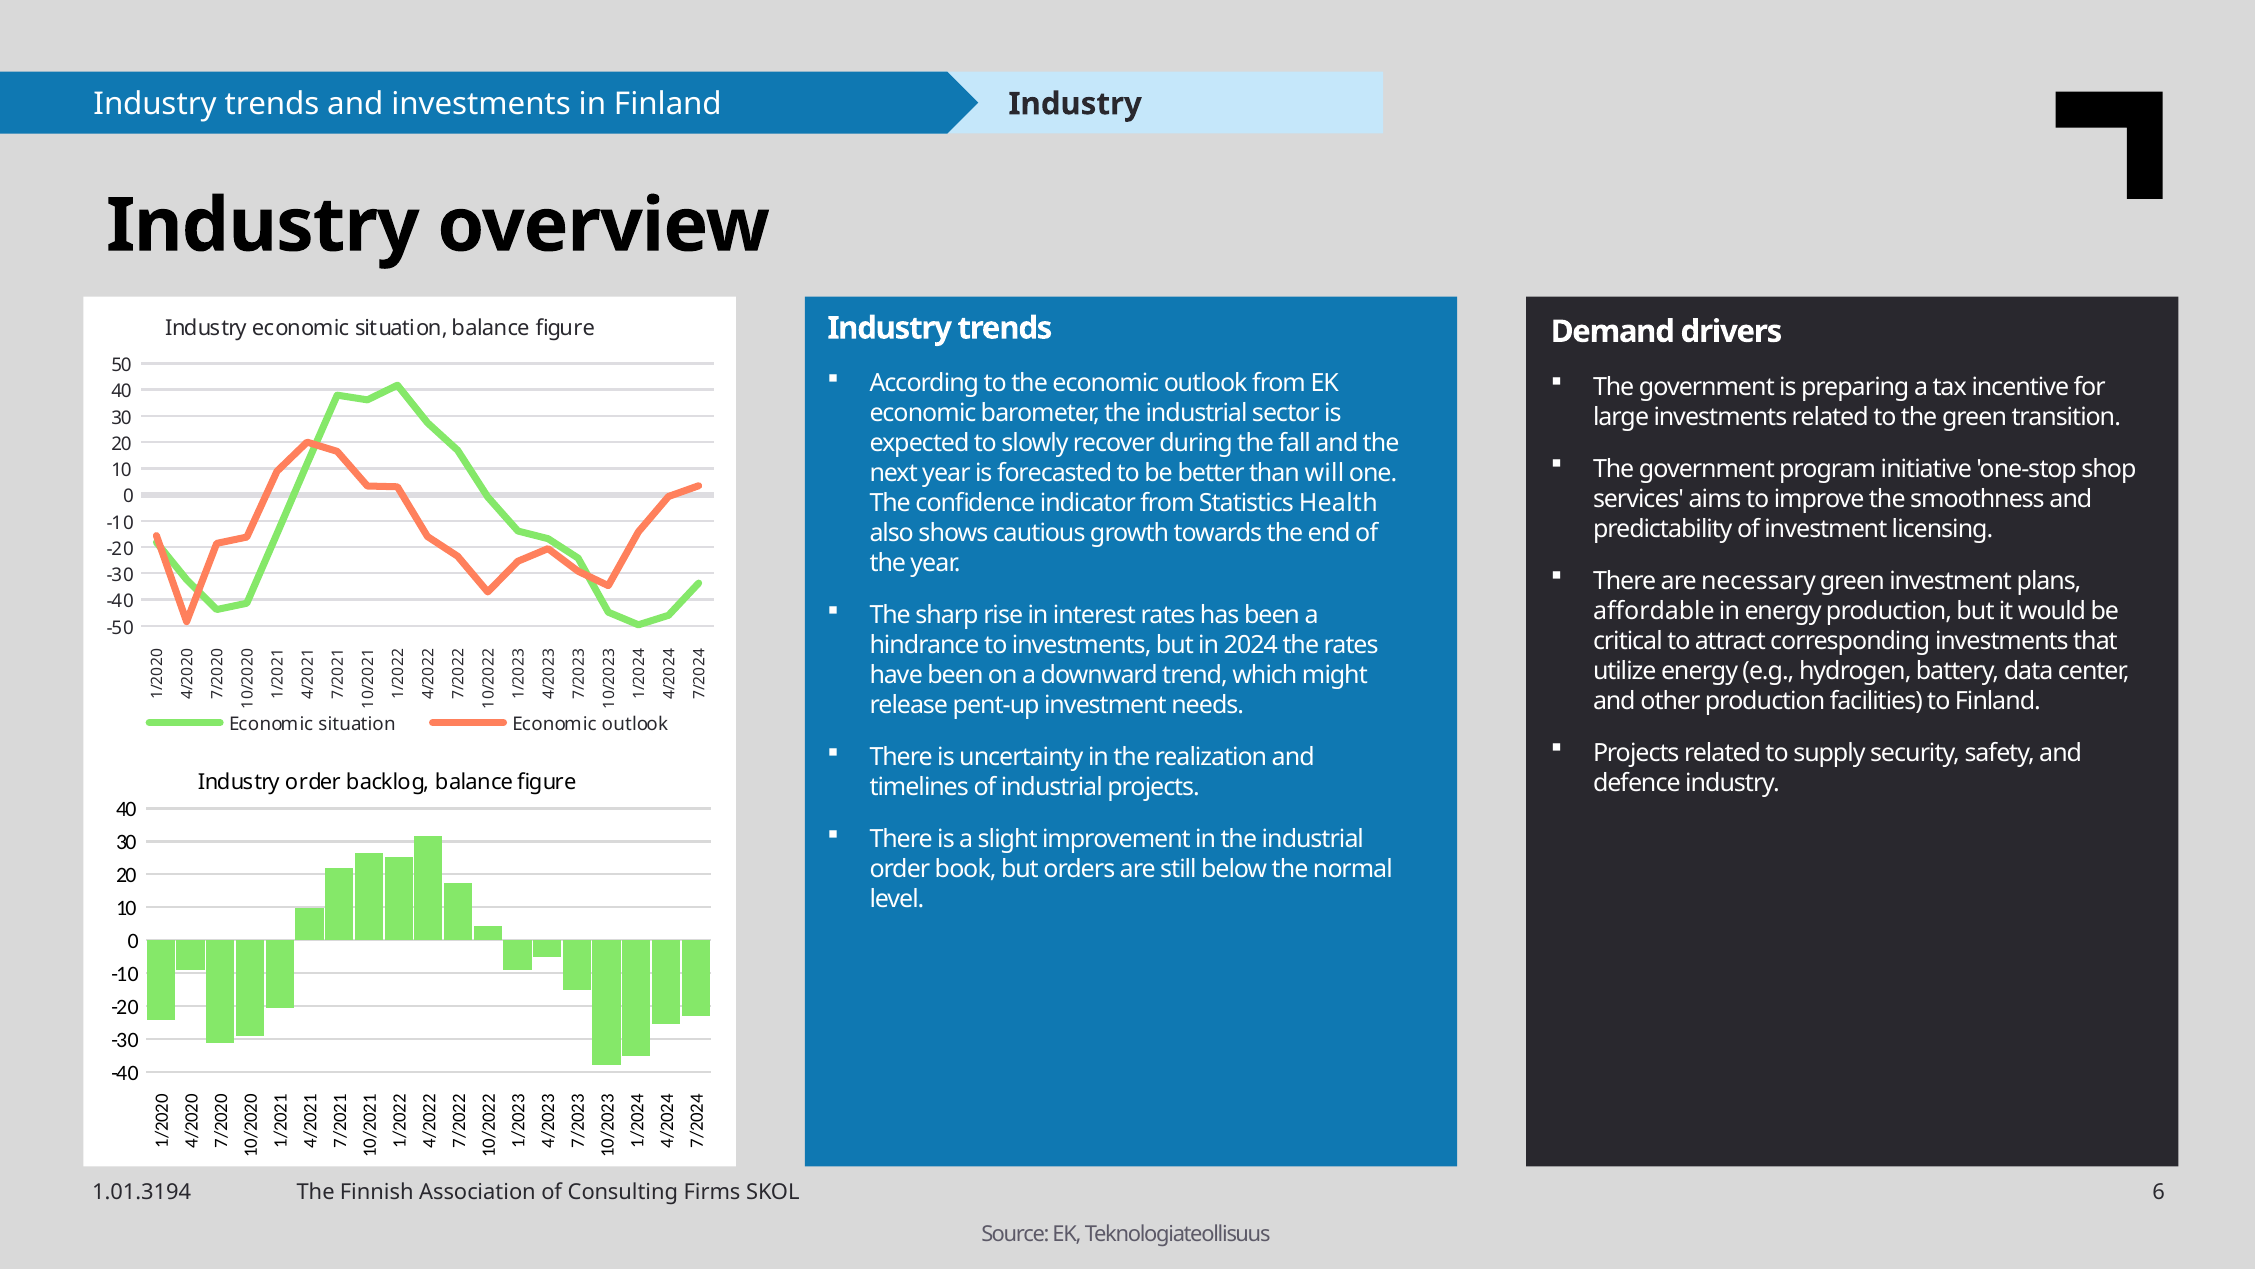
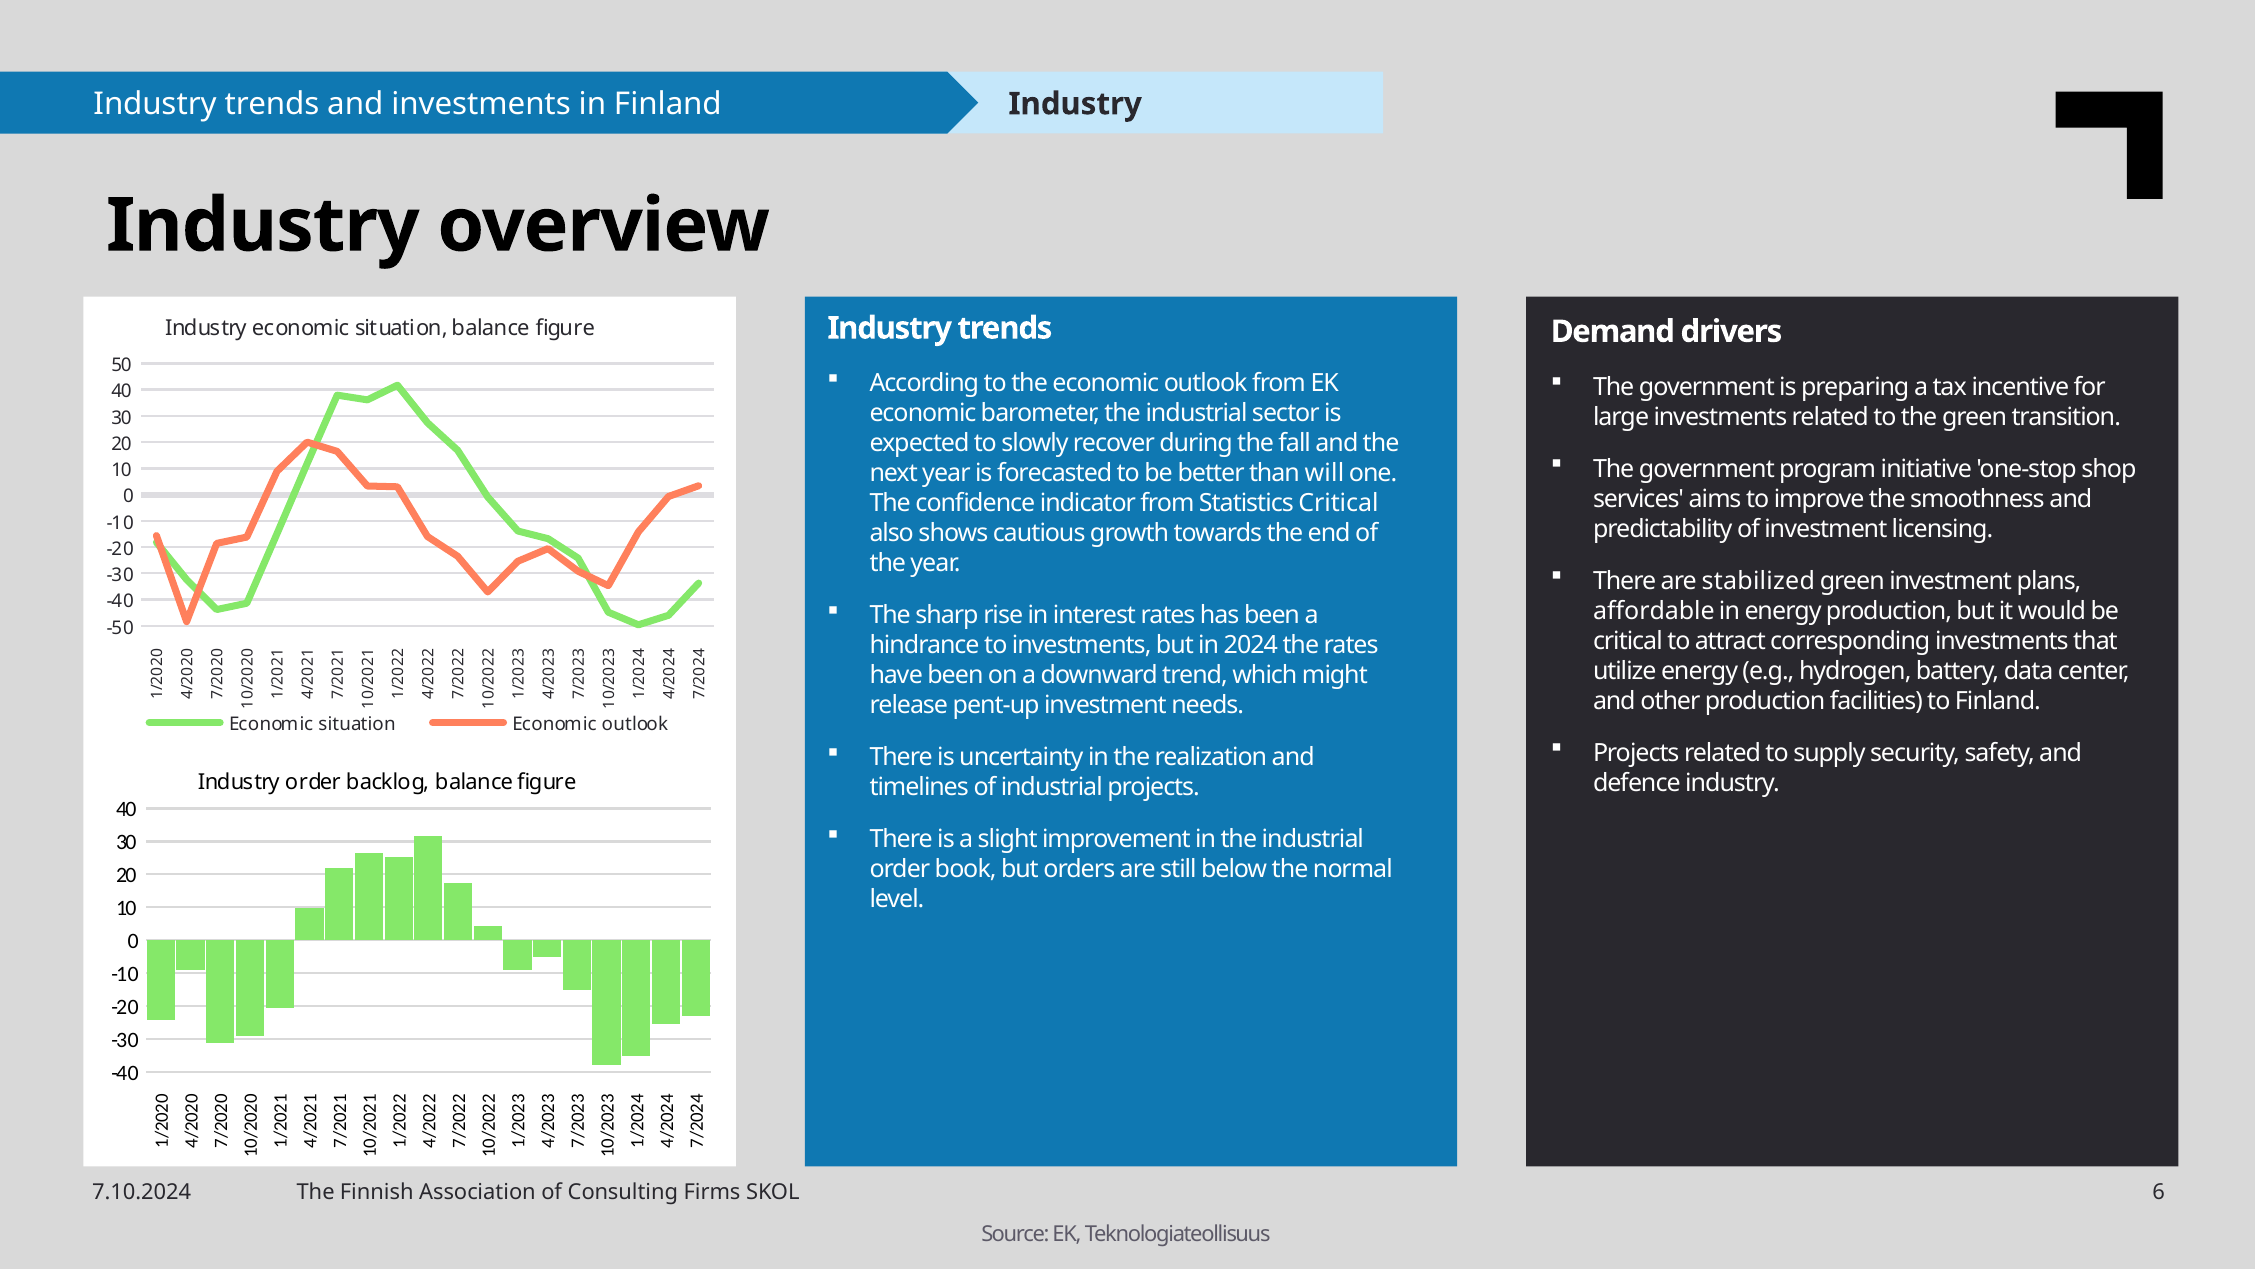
Statistics Health: Health -> Critical (1338, 503)
necessary: necessary -> stabilized (1758, 581)
1.01.3194: 1.01.3194 -> 7.10.2024 (142, 1192)
